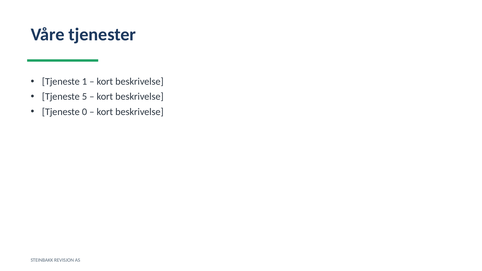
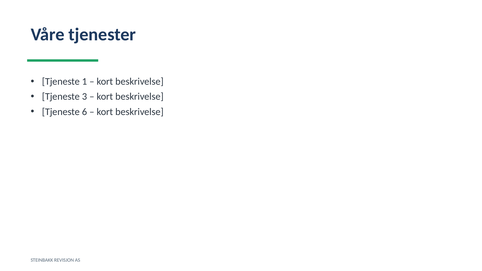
5: 5 -> 3 (85, 97)
0: 0 -> 6 (85, 112)
